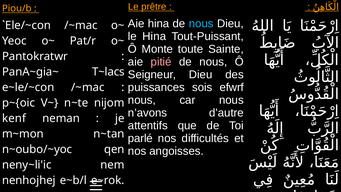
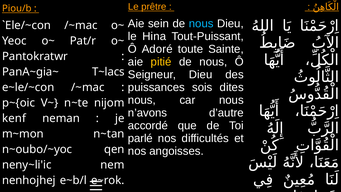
Aie hina: hina -> sein (158, 24)
Monte: Monte -> Adoré (157, 49)
pitié colour: pink -> yellow (161, 62)
efwrf: efwrf -> dites (232, 87)
attentifs: attentifs -> accordé (148, 126)
